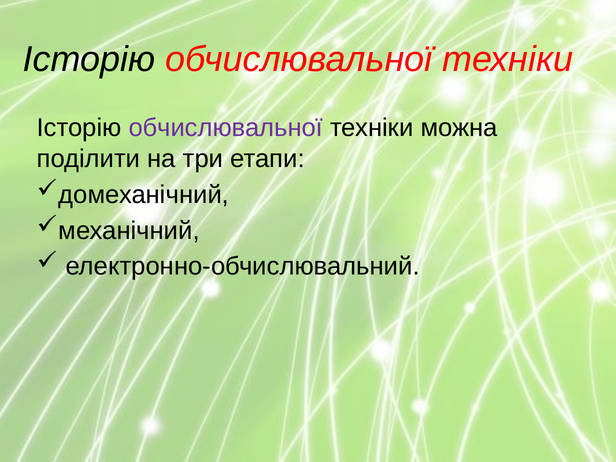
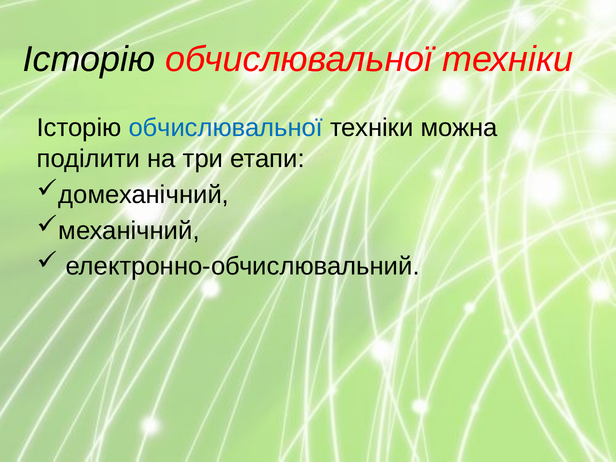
обчислювальної colour: purple -> blue (226, 128)
